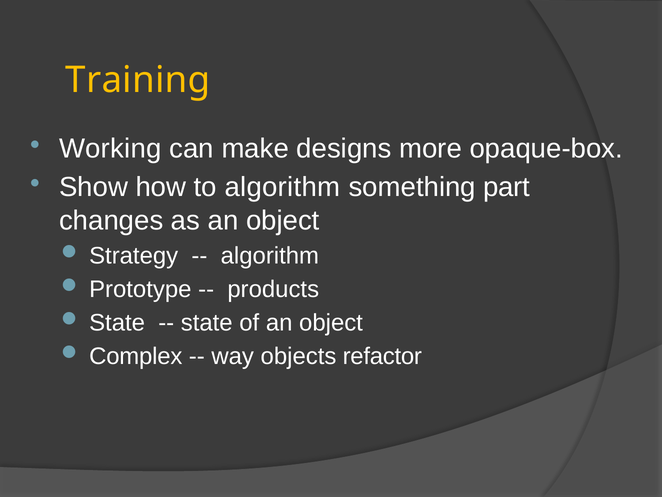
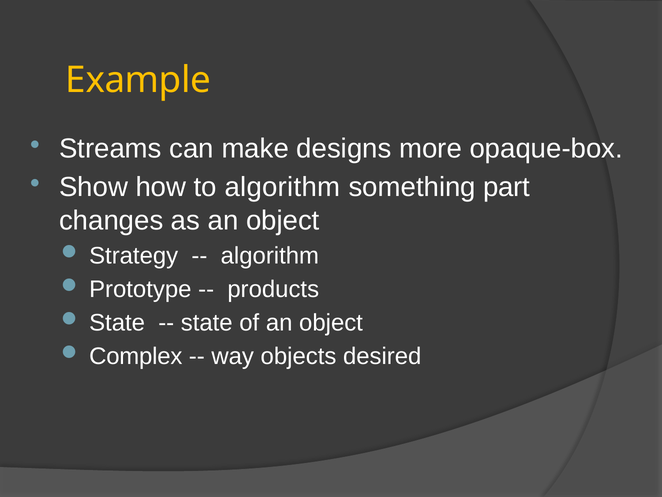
Training: Training -> Example (138, 80)
Working: Working -> Streams (110, 149)
refactor: refactor -> desired (382, 356)
